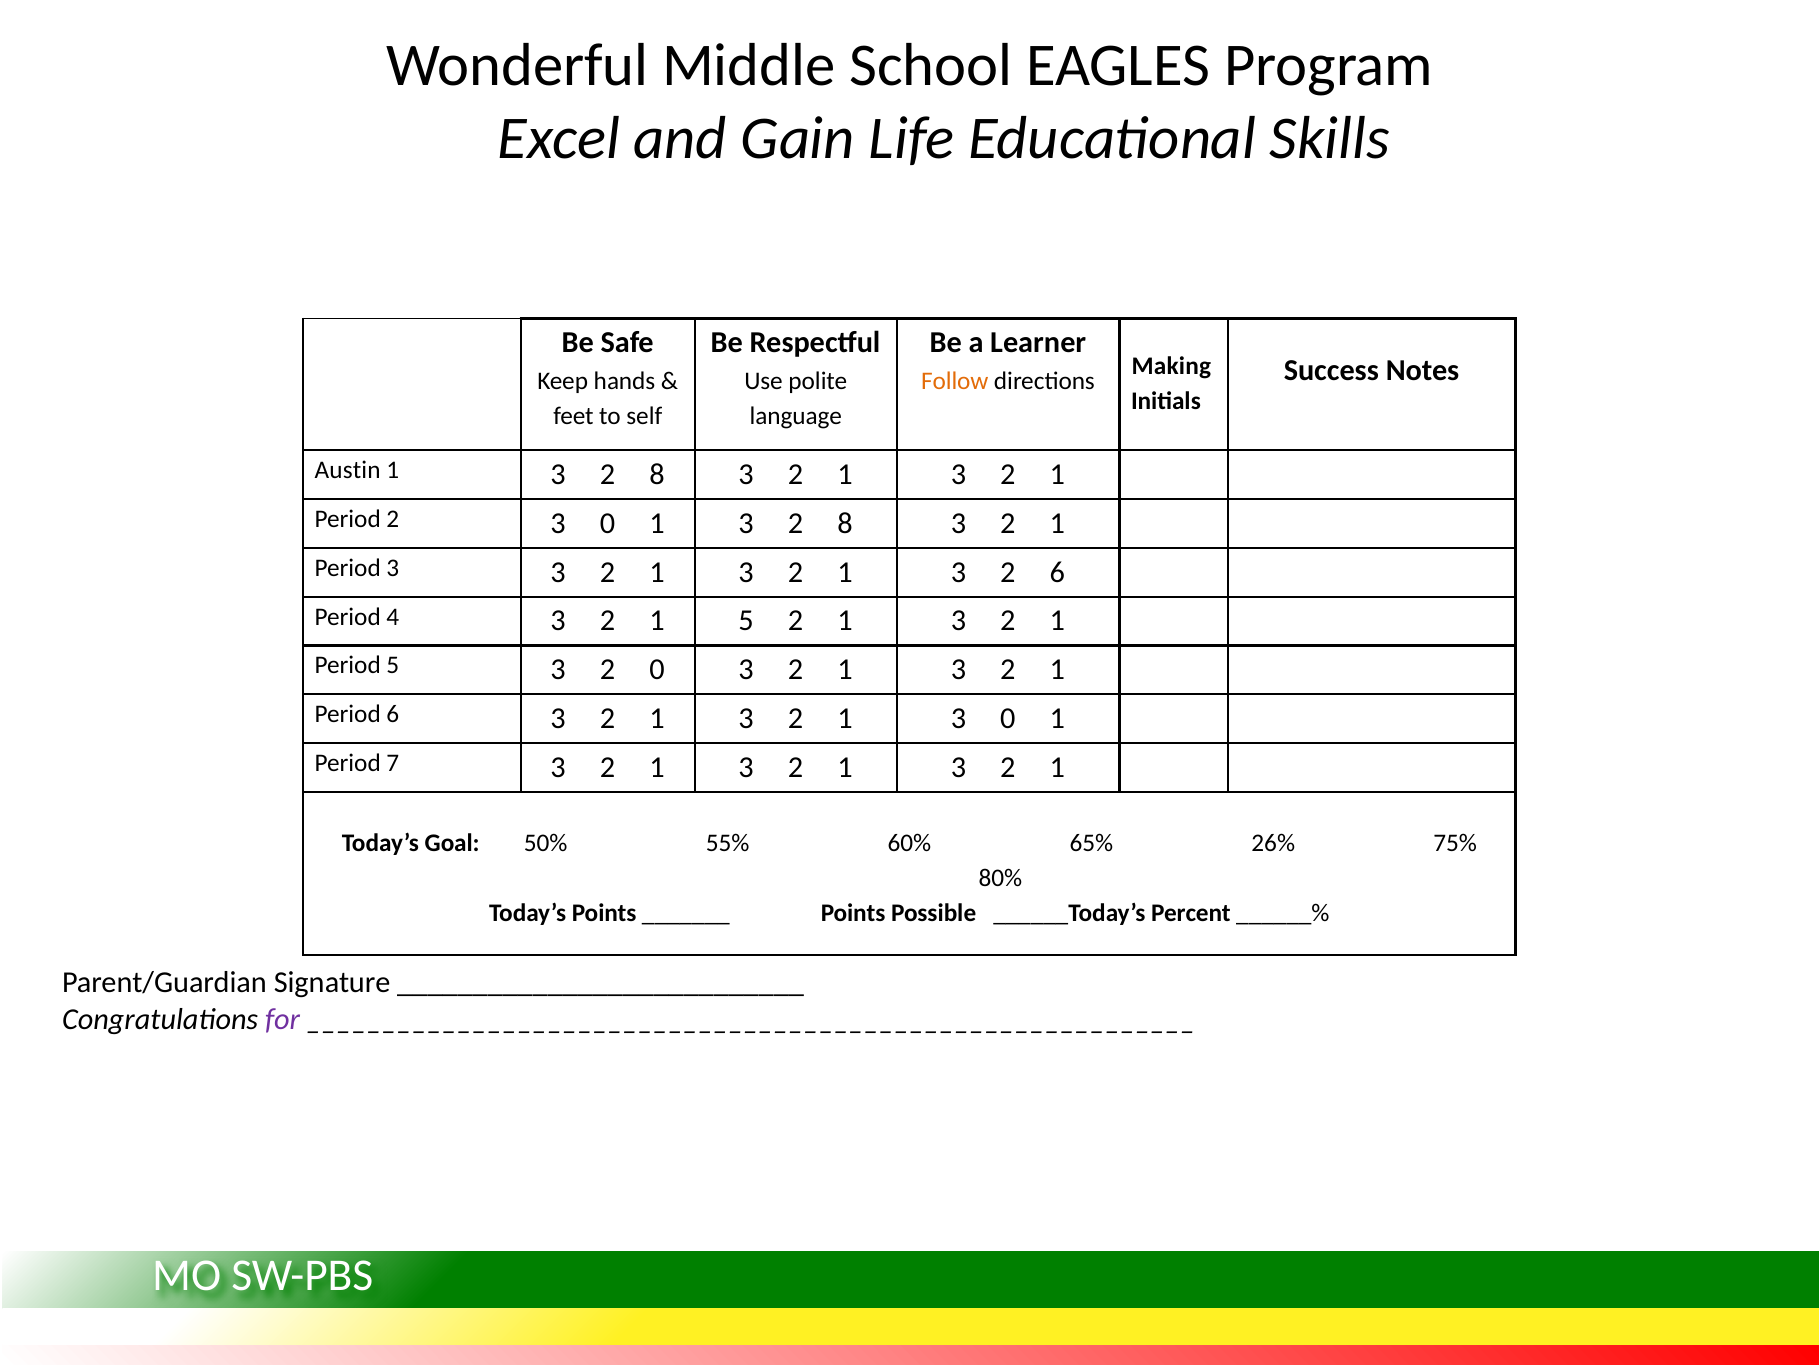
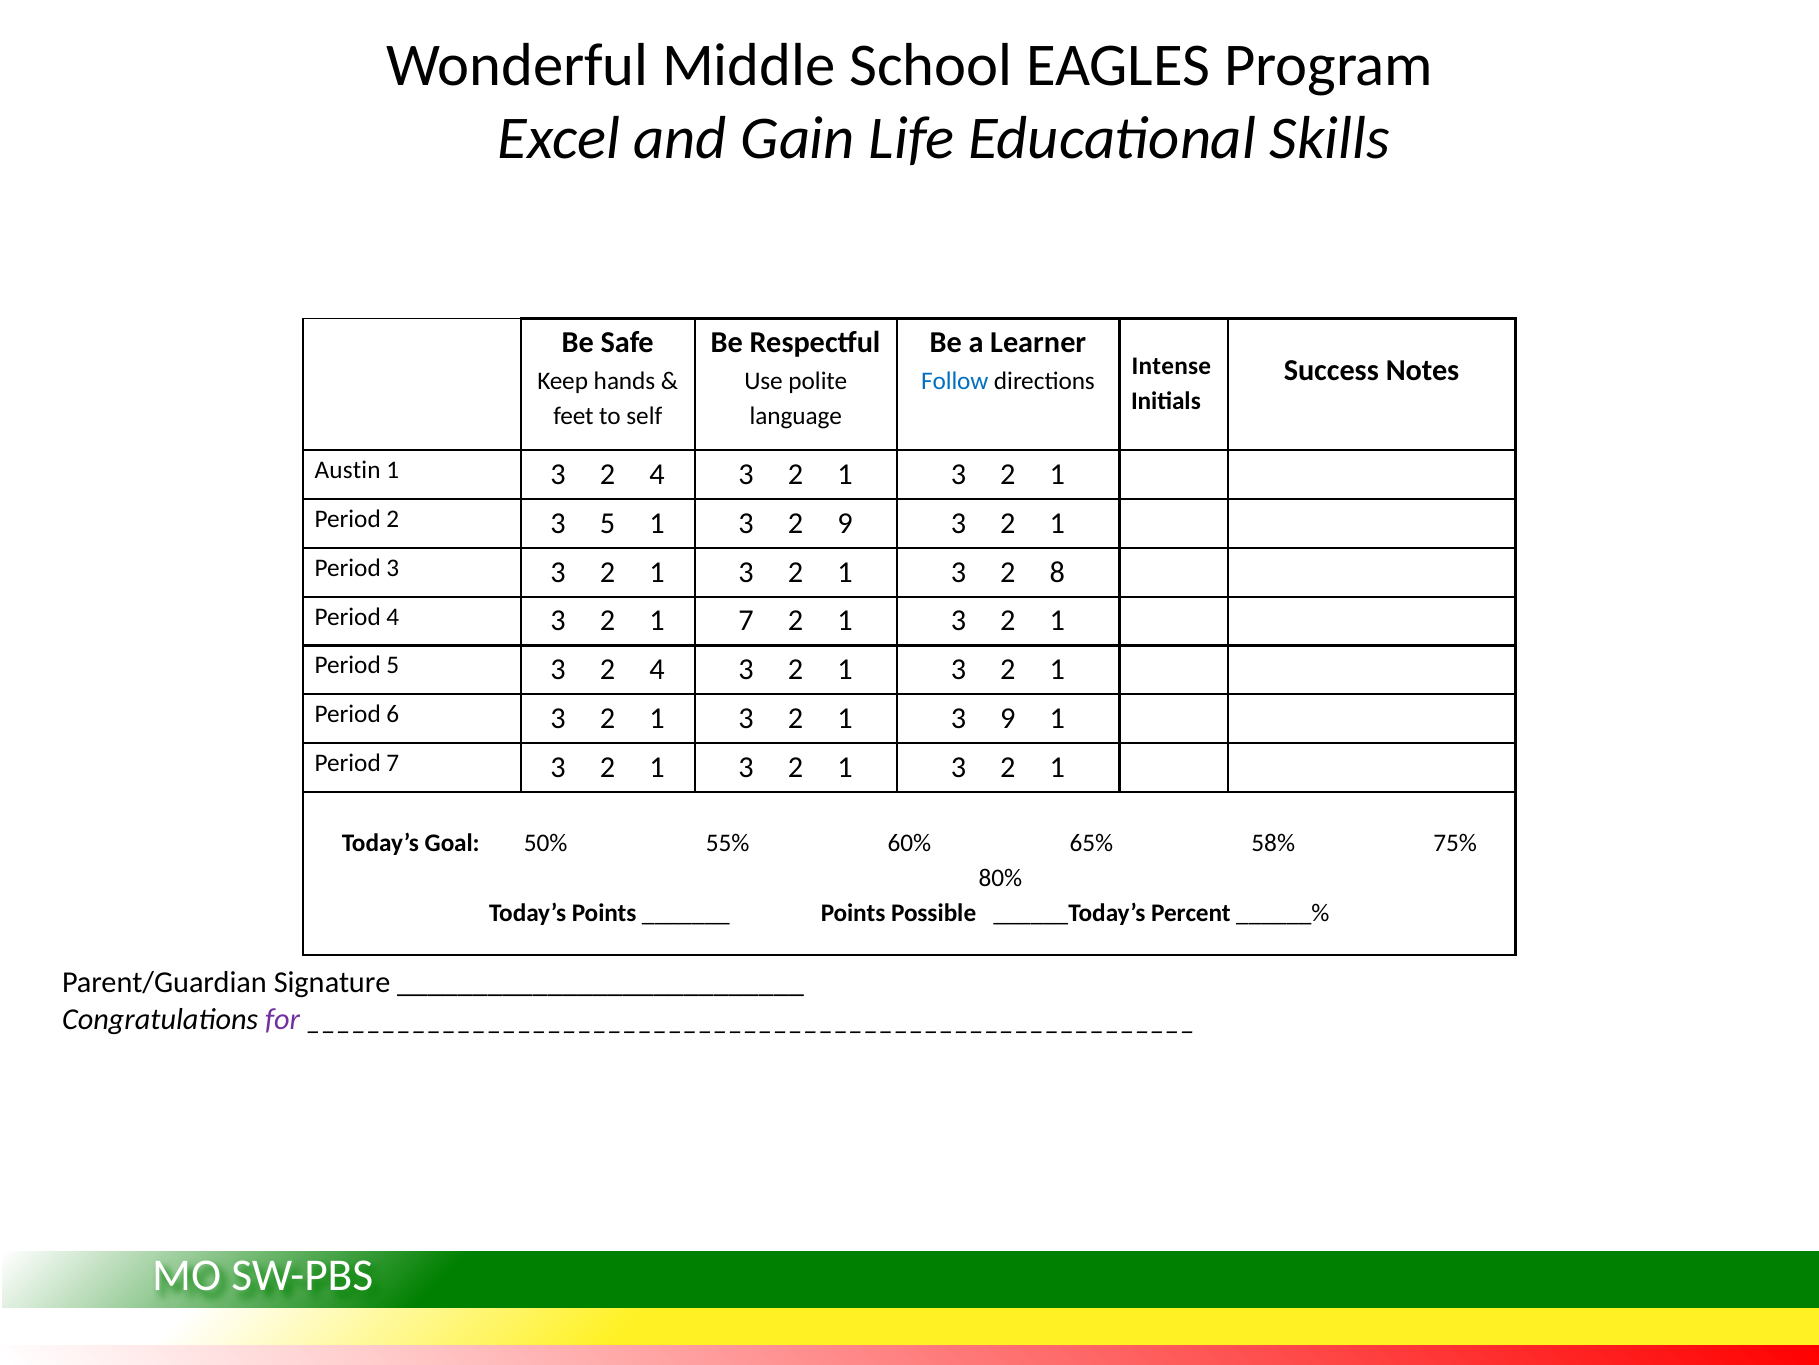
Making: Making -> Intense (1171, 366)
Follow colour: orange -> blue (955, 381)
8: 8 -> 4 (657, 474)
2 3 0: 0 -> 5 (607, 523)
8: 8 -> 9 (845, 523)
2 6: 6 -> 8 (1057, 572)
1 5: 5 -> 7 (746, 621)
5 3 2 0: 0 -> 4 (657, 669)
1 3 0: 0 -> 9 (1008, 718)
26%: 26% -> 58% (1273, 842)
